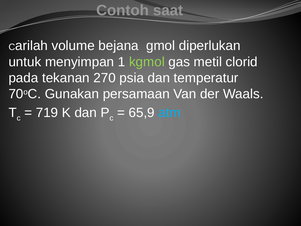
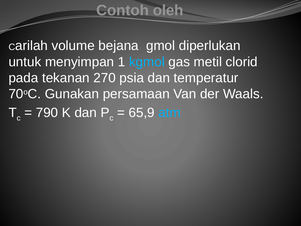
saat: saat -> oleh (168, 11)
kgmol colour: light green -> light blue (147, 62)
719: 719 -> 790 (47, 113)
